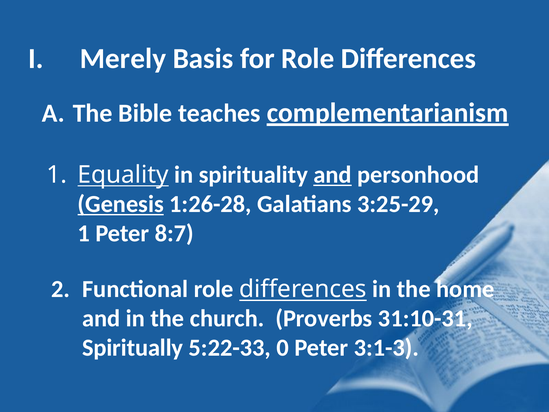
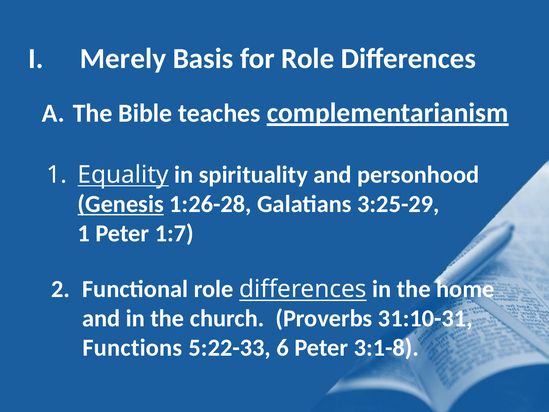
and underline: present -> none (333, 175)
8:7: 8:7 -> 1:7 (174, 233)
Spiritually: Spiritually -> Functions (132, 348)
0: 0 -> 6 (283, 348)
3:1-3: 3:1-3 -> 3:1-8 (386, 348)
